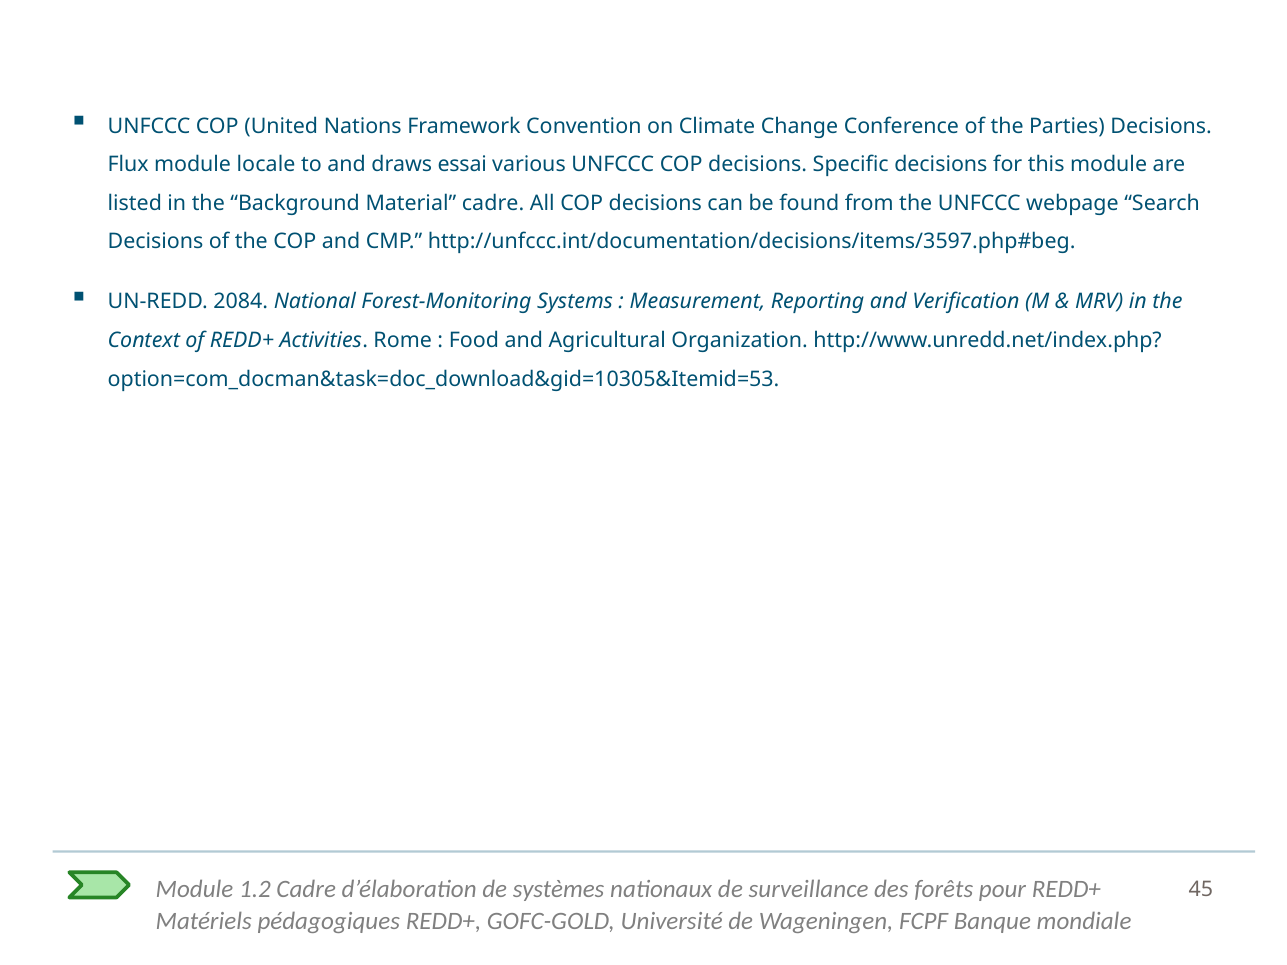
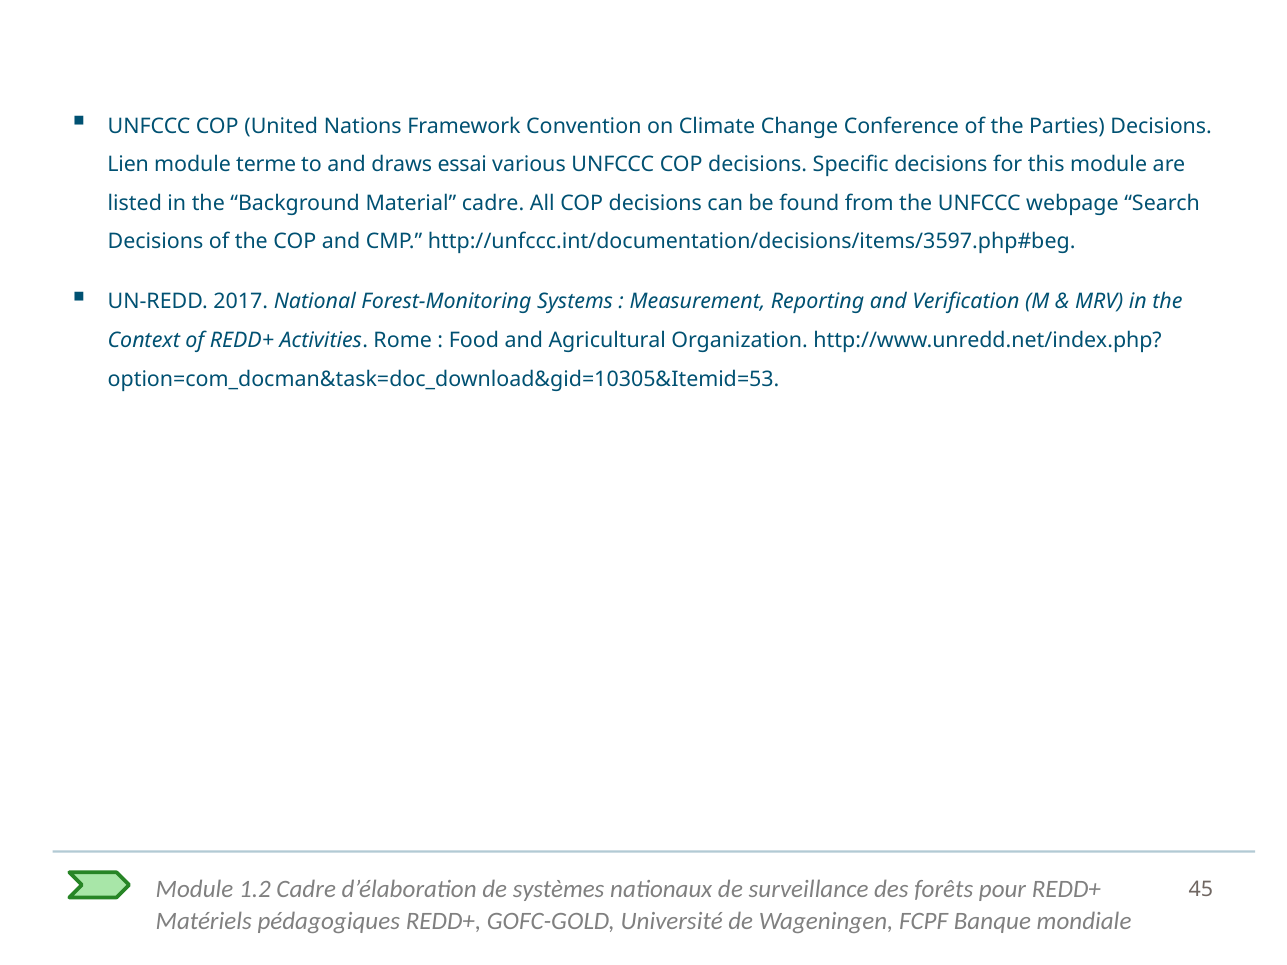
Flux: Flux -> Lien (128, 165)
locale: locale -> terme (266, 165)
2084: 2084 -> 2017 (241, 302)
